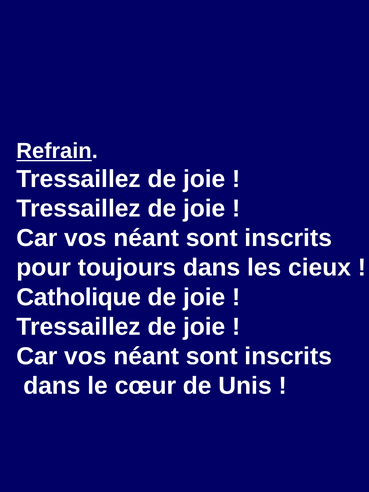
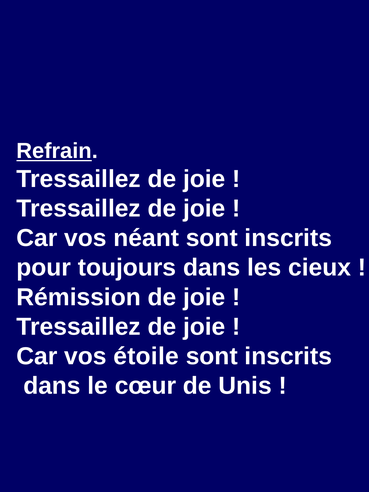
Catholique: Catholique -> Rémission (79, 297)
néant: néant -> étoile (146, 356)
